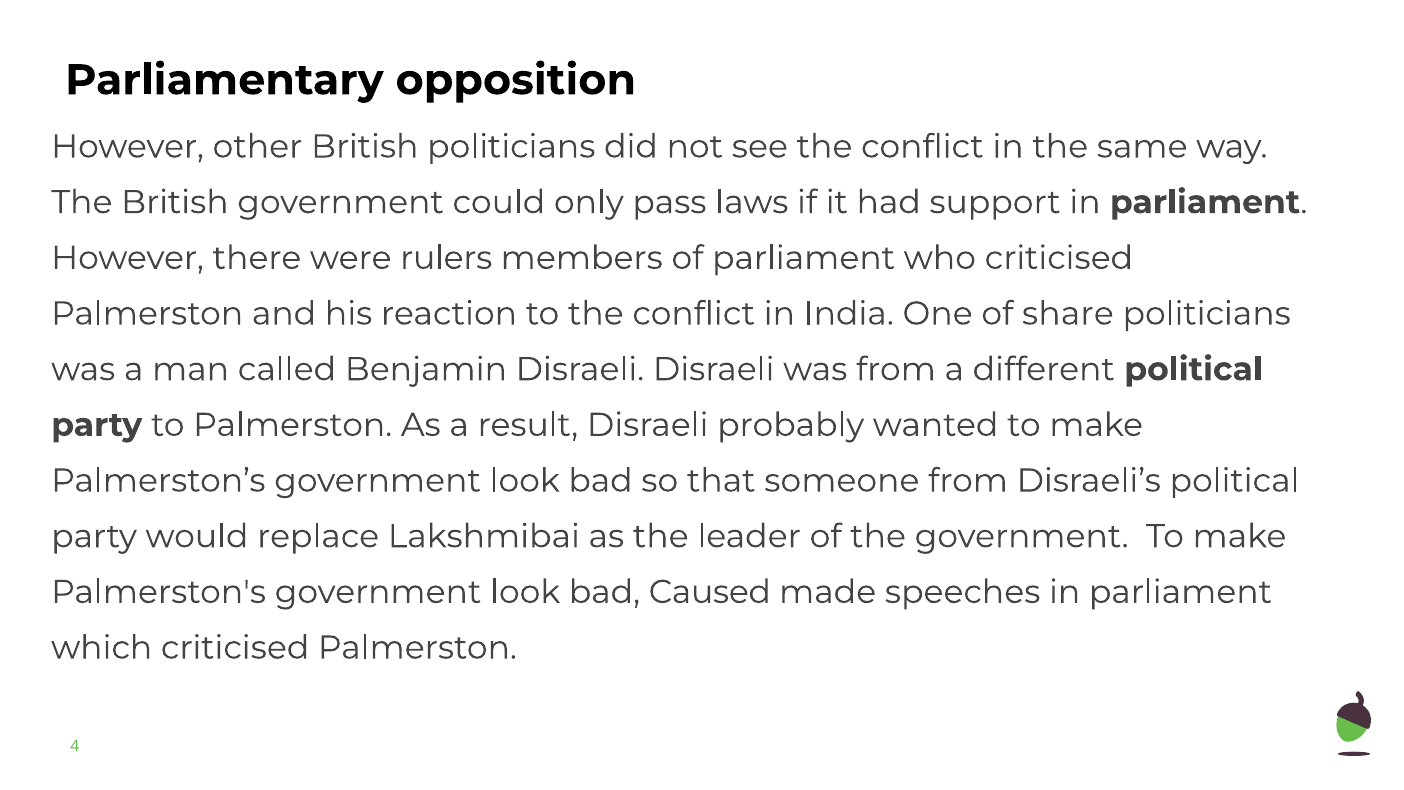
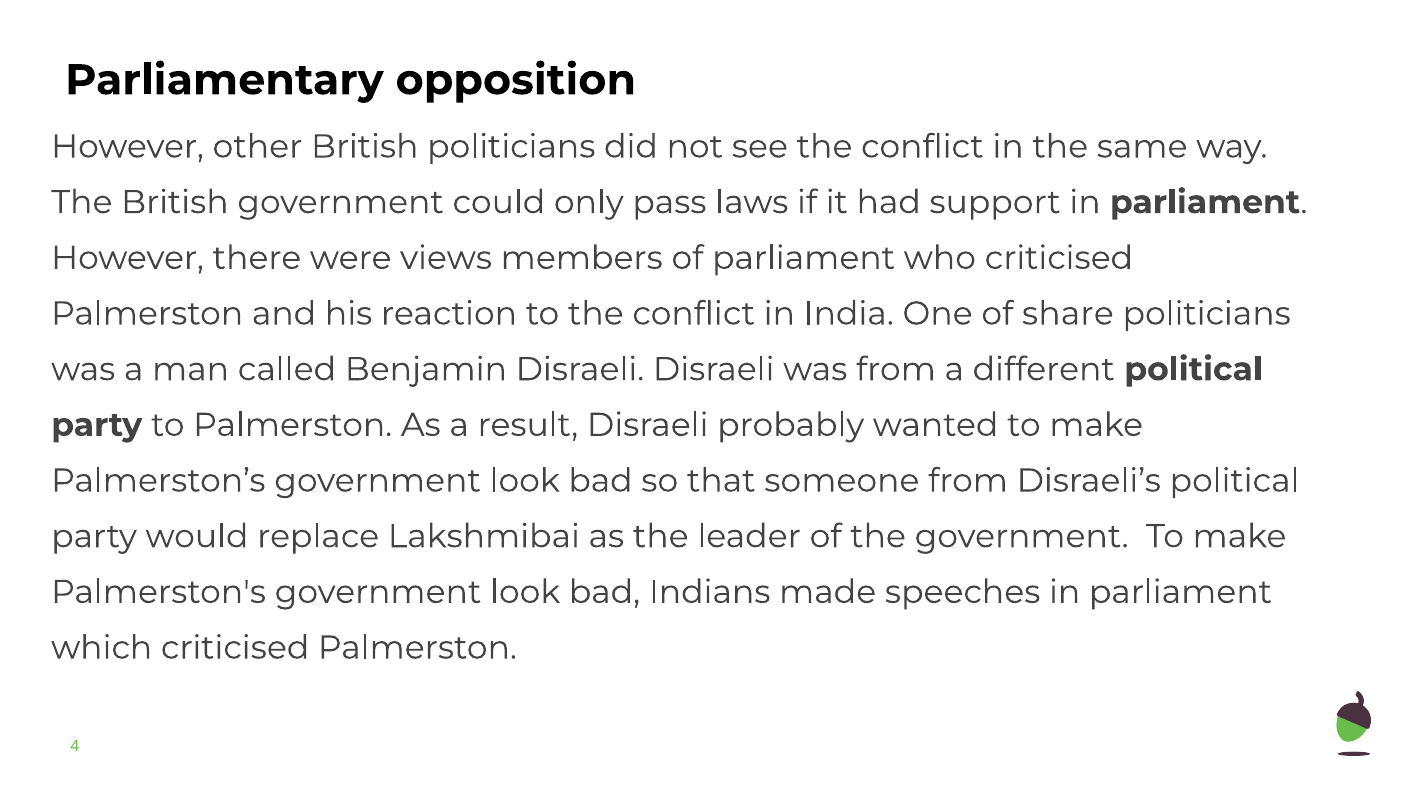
rulers: rulers -> views (446, 258)
Caused: Caused -> Indians (710, 592)
